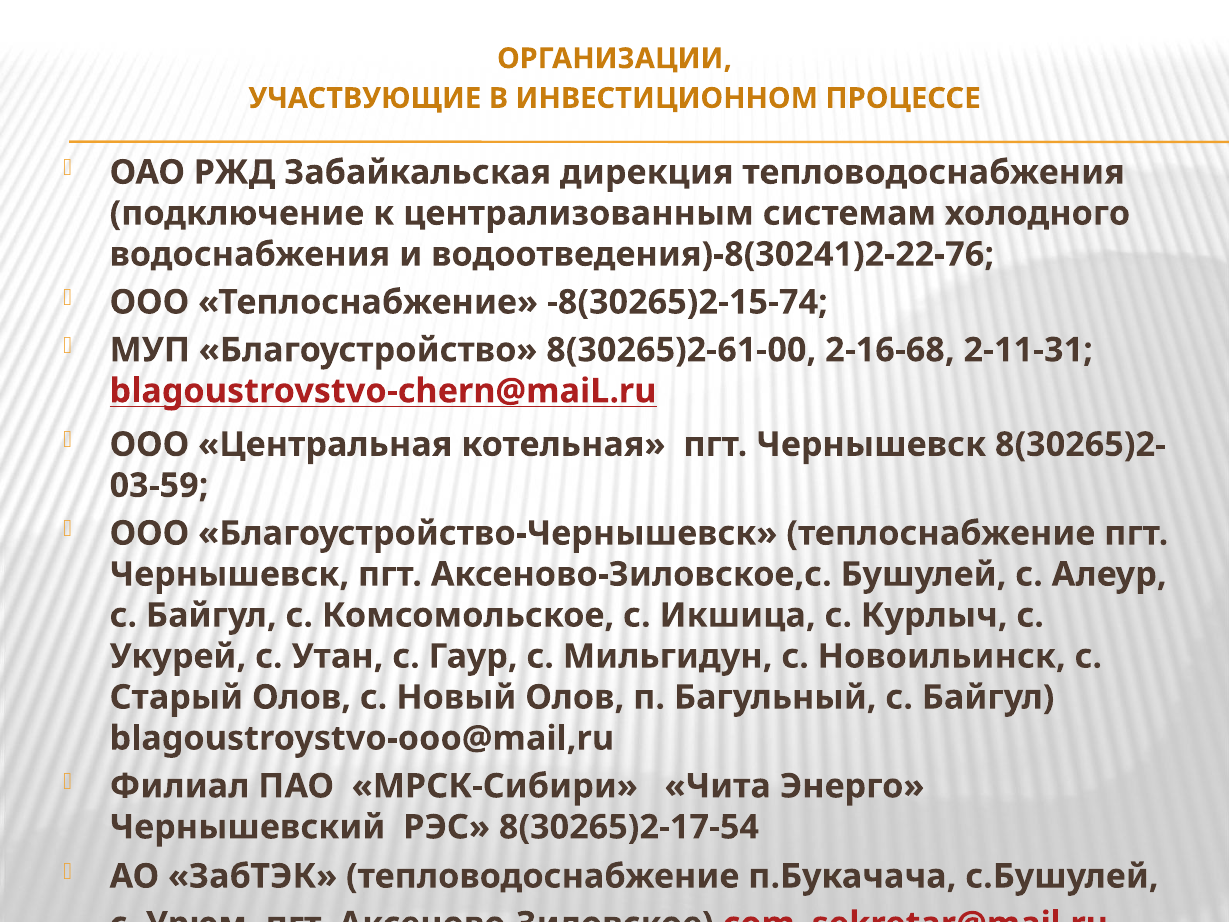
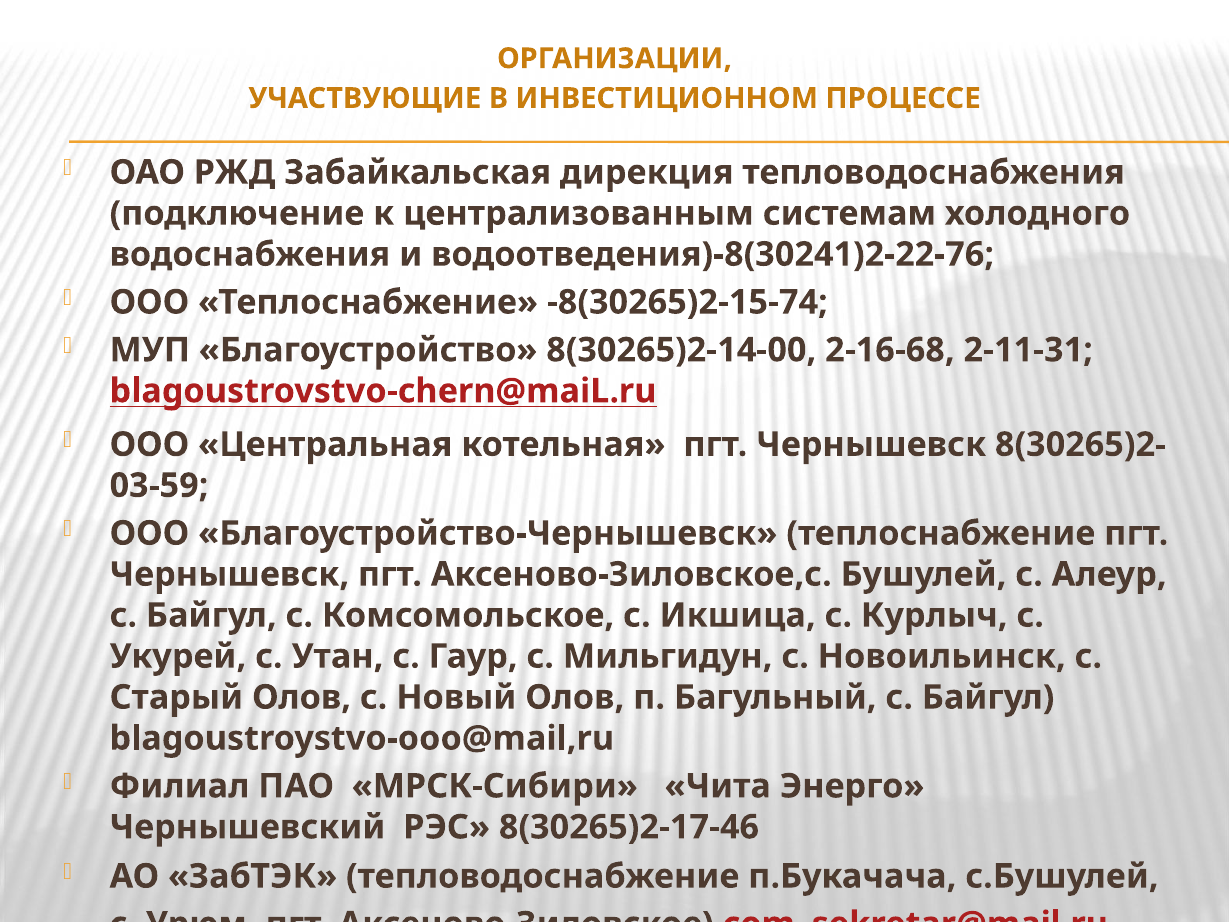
8(30265)2-61-00: 8(30265)2-61-00 -> 8(30265)2-14-00 (681, 350)
8(30265)2-17-54: 8(30265)2-17-54 -> 8(30265)2-17-46 (629, 827)
